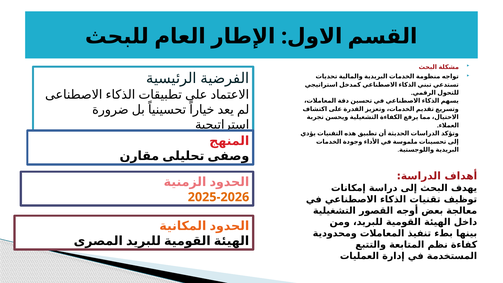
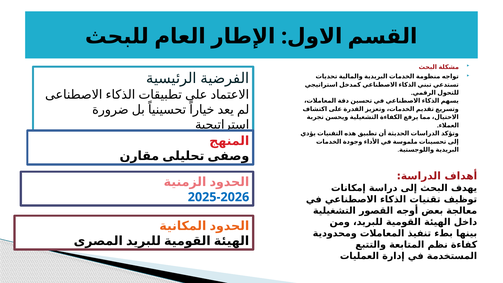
2025-2026 colour: orange -> blue (218, 197)
